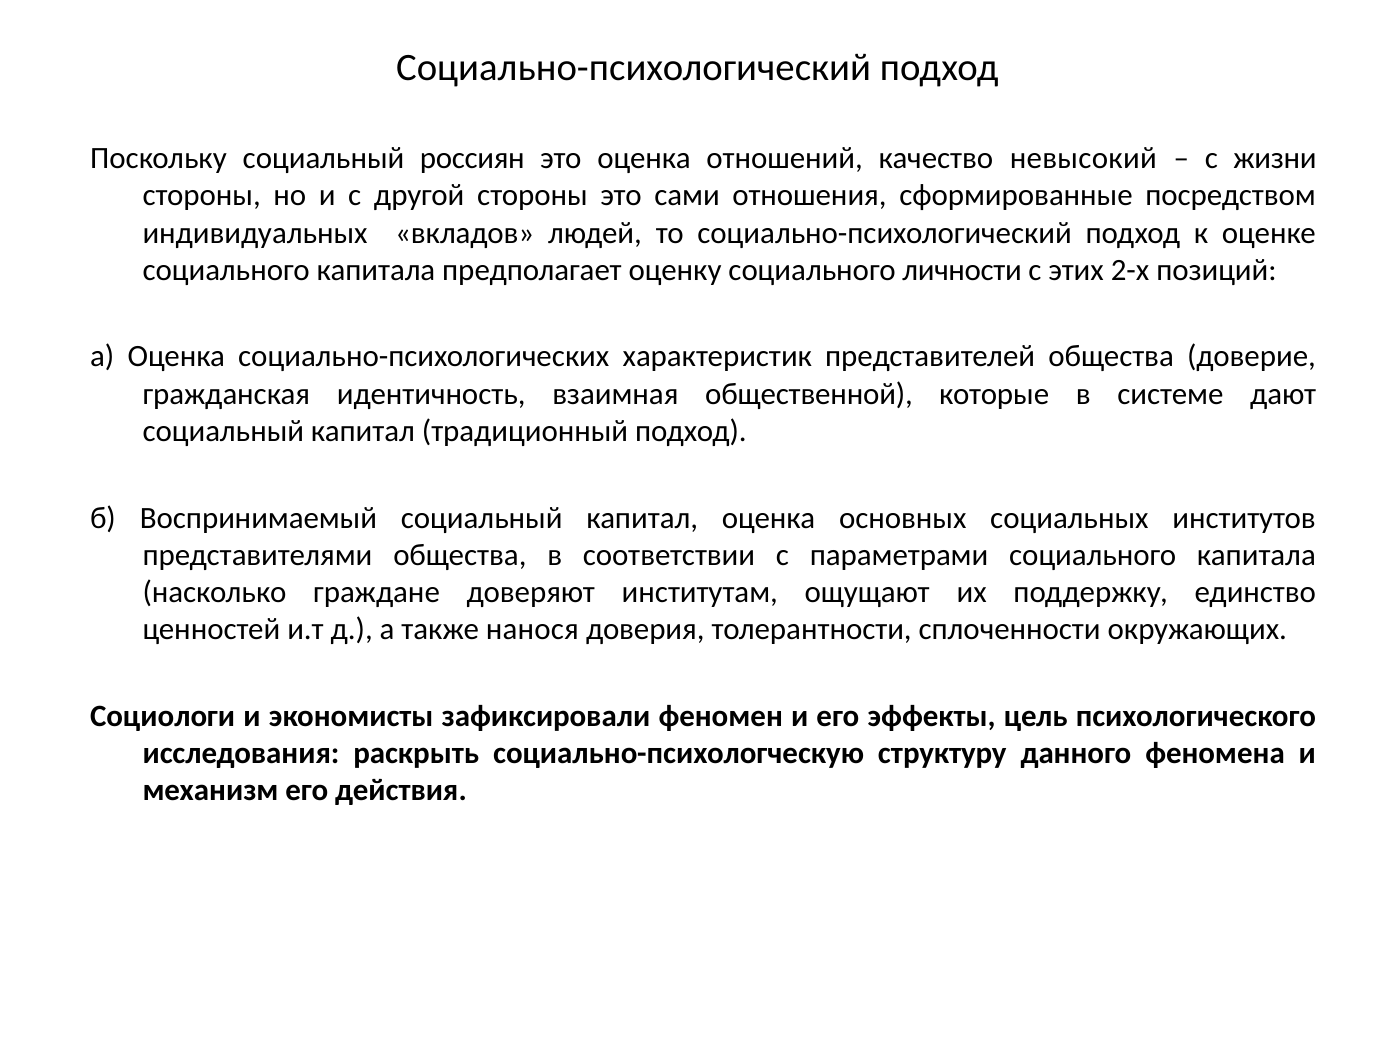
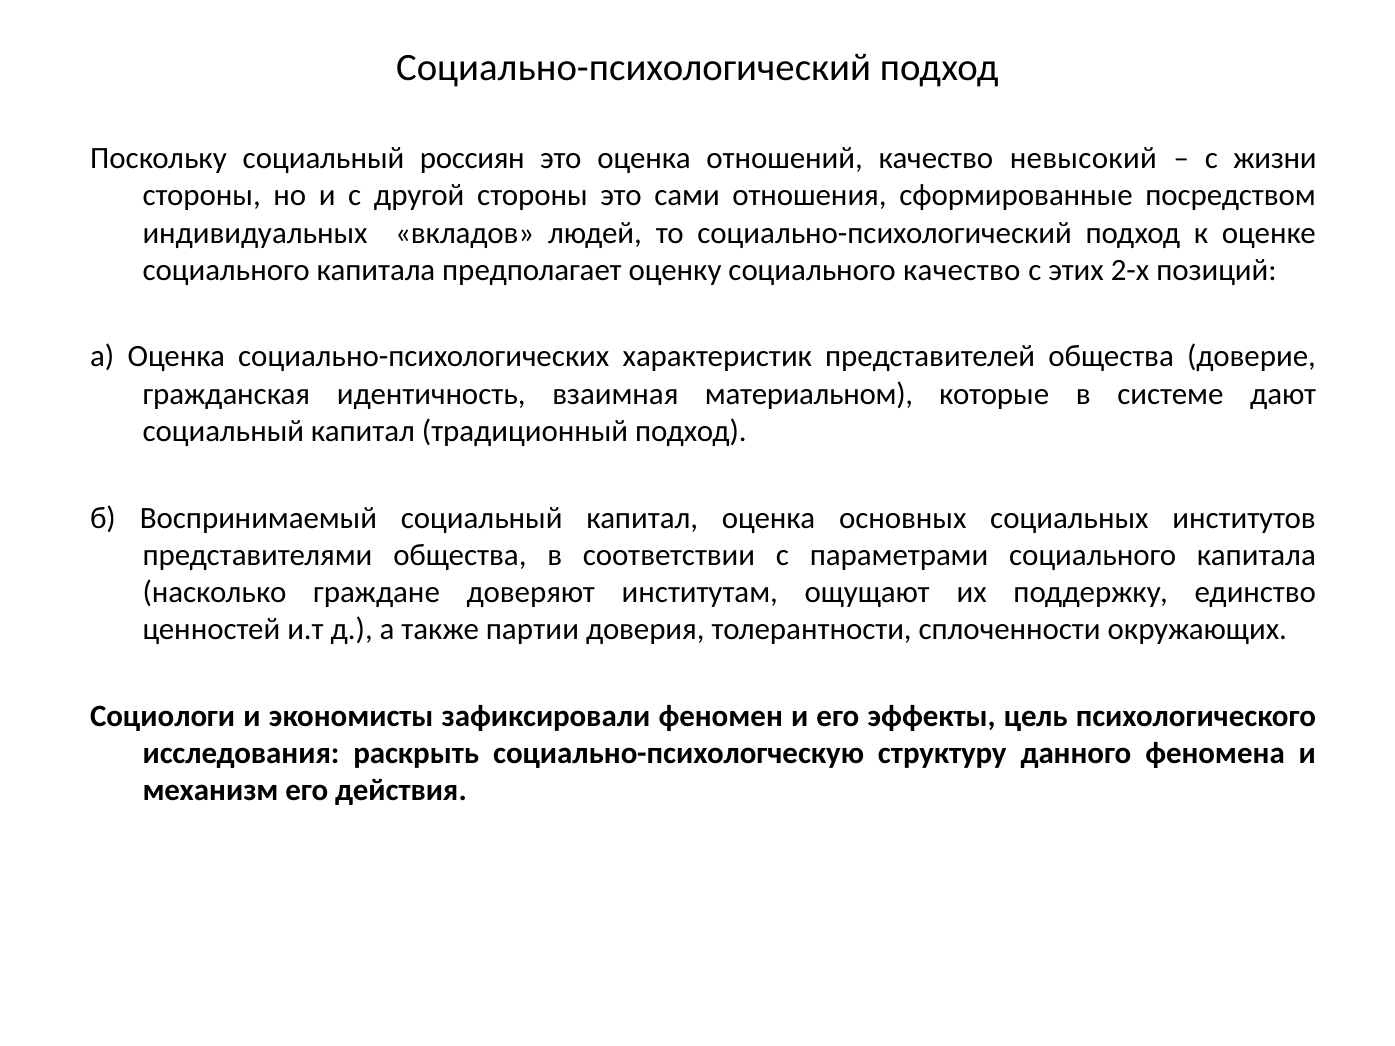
социального личности: личности -> качество (962, 270)
общественной: общественной -> материальном (809, 394)
нанося: нанося -> партии (532, 630)
